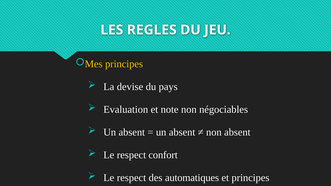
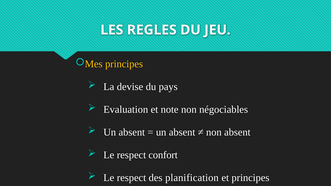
automatiques: automatiques -> planification (192, 178)
